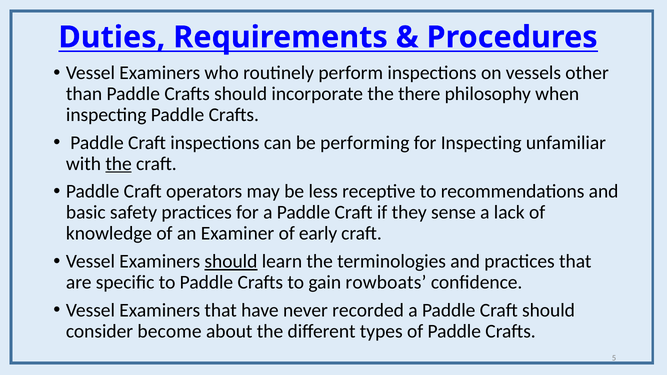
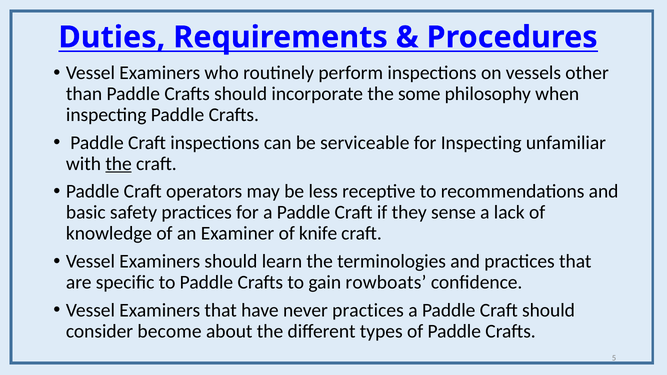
there: there -> some (419, 94)
performing: performing -> serviceable (365, 143)
early: early -> knife (318, 234)
should underline: present -> none (231, 262)
never recorded: recorded -> practices (368, 310)
